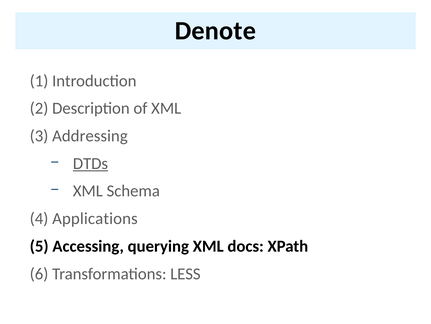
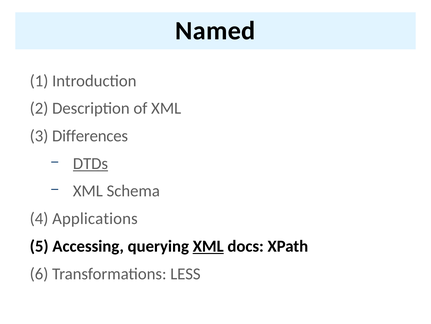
Denote: Denote -> Named (215, 31)
Addressing: Addressing -> Differences (90, 136)
XML underline: none -> present (208, 246)
